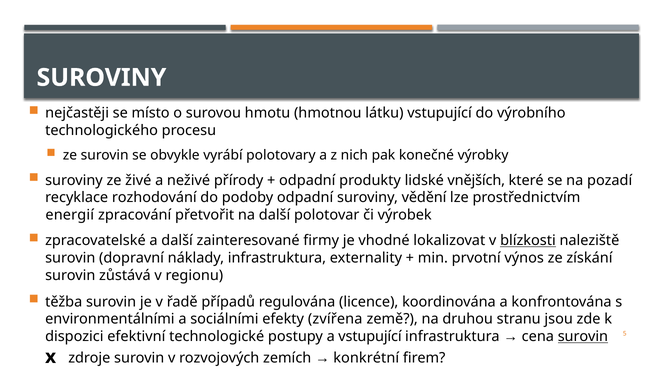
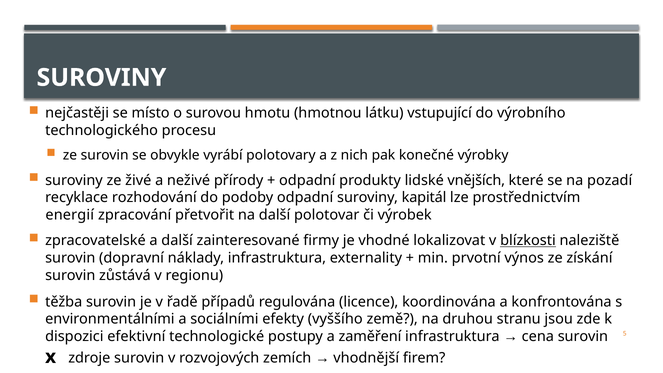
vědění: vědění -> kapitál (424, 198)
zvířena: zvířena -> vyššího (335, 319)
a vstupující: vstupující -> zaměření (370, 337)
surovin underline: present -> none (583, 337)
konkrétní: konkrétní -> vhodnější (366, 358)
